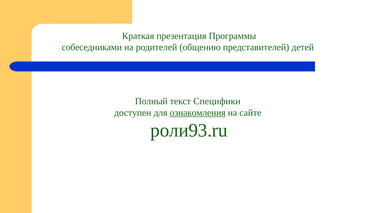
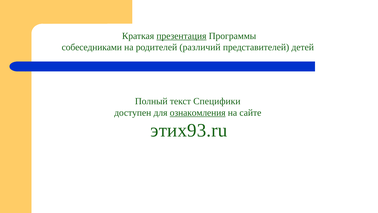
презентация underline: none -> present (181, 36)
общению: общению -> различий (200, 47)
роли93.ru: роли93.ru -> этих93.ru (189, 130)
